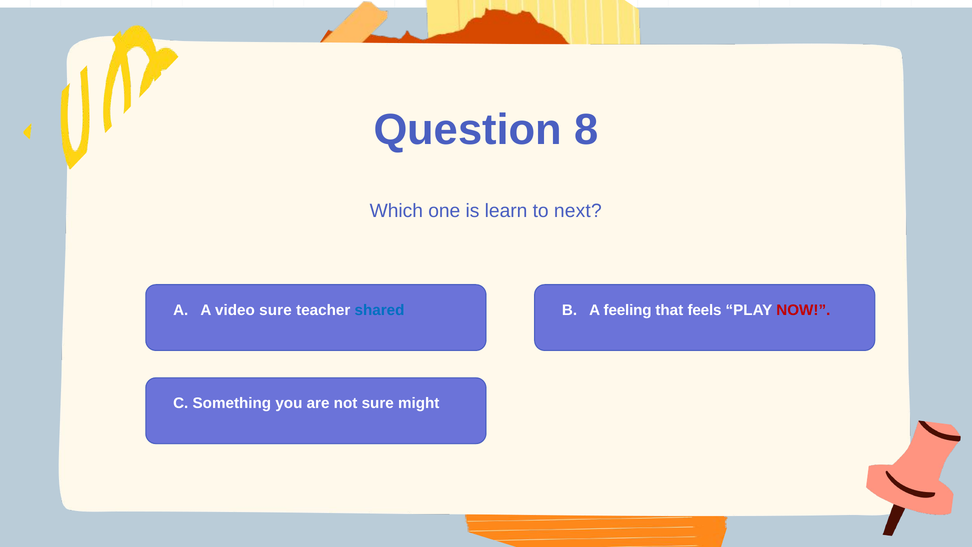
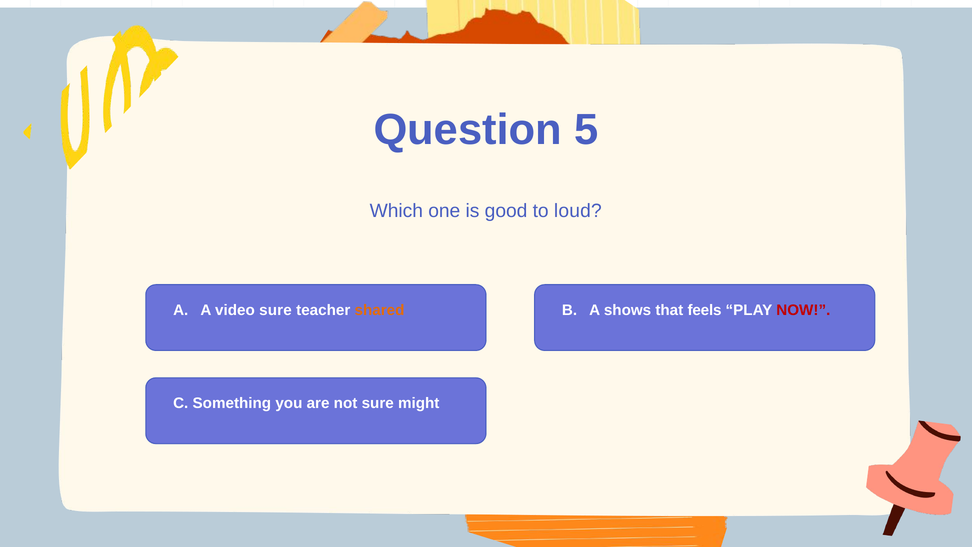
8: 8 -> 5 (586, 130)
learn: learn -> good (506, 211)
next: next -> loud (578, 211)
shared colour: blue -> orange (380, 310)
feeling: feeling -> shows (628, 310)
